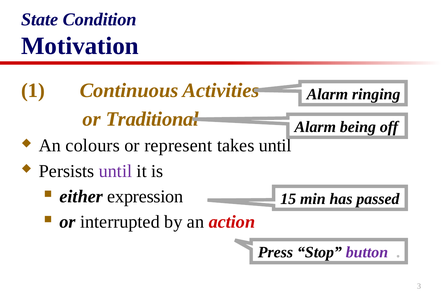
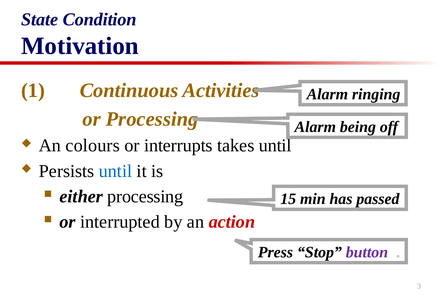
or Traditional: Traditional -> Processing (152, 119)
represent: represent -> interrupts (178, 146)
until colour: purple -> blue (115, 171)
either expression: expression -> processing (145, 197)
